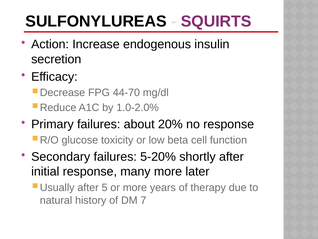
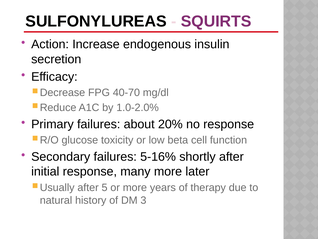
44-70: 44-70 -> 40-70 (126, 93)
5-20%: 5-20% -> 5-16% (158, 156)
7: 7 -> 3 (143, 200)
